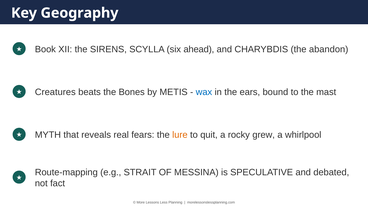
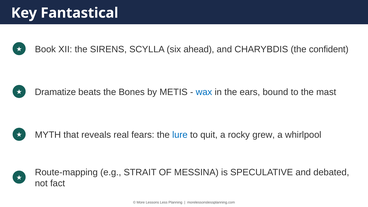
Geography: Geography -> Fantastical (79, 13)
abandon: abandon -> confident (329, 49)
Creatures: Creatures -> Dramatize (55, 92)
lure colour: orange -> blue (180, 135)
